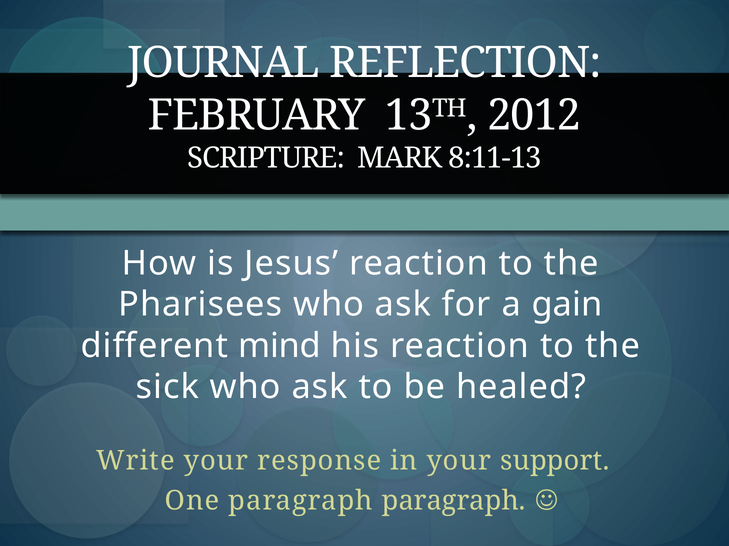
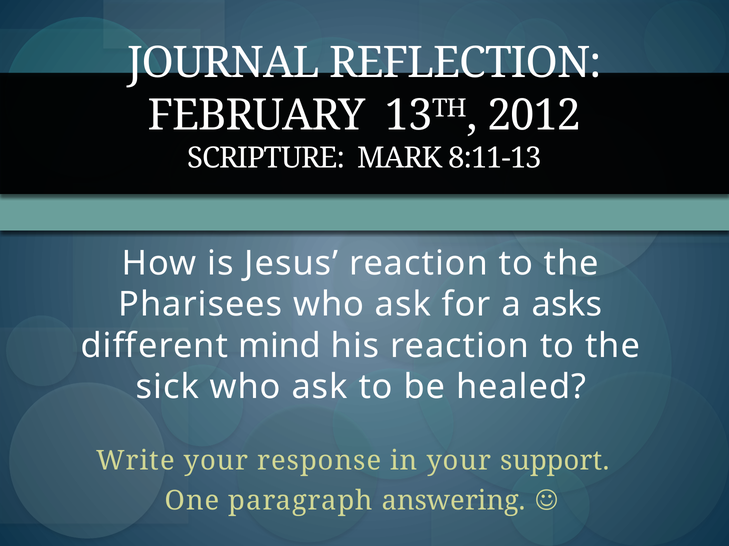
gain: gain -> asks (567, 305)
paragraph paragraph: paragraph -> answering (454, 501)
